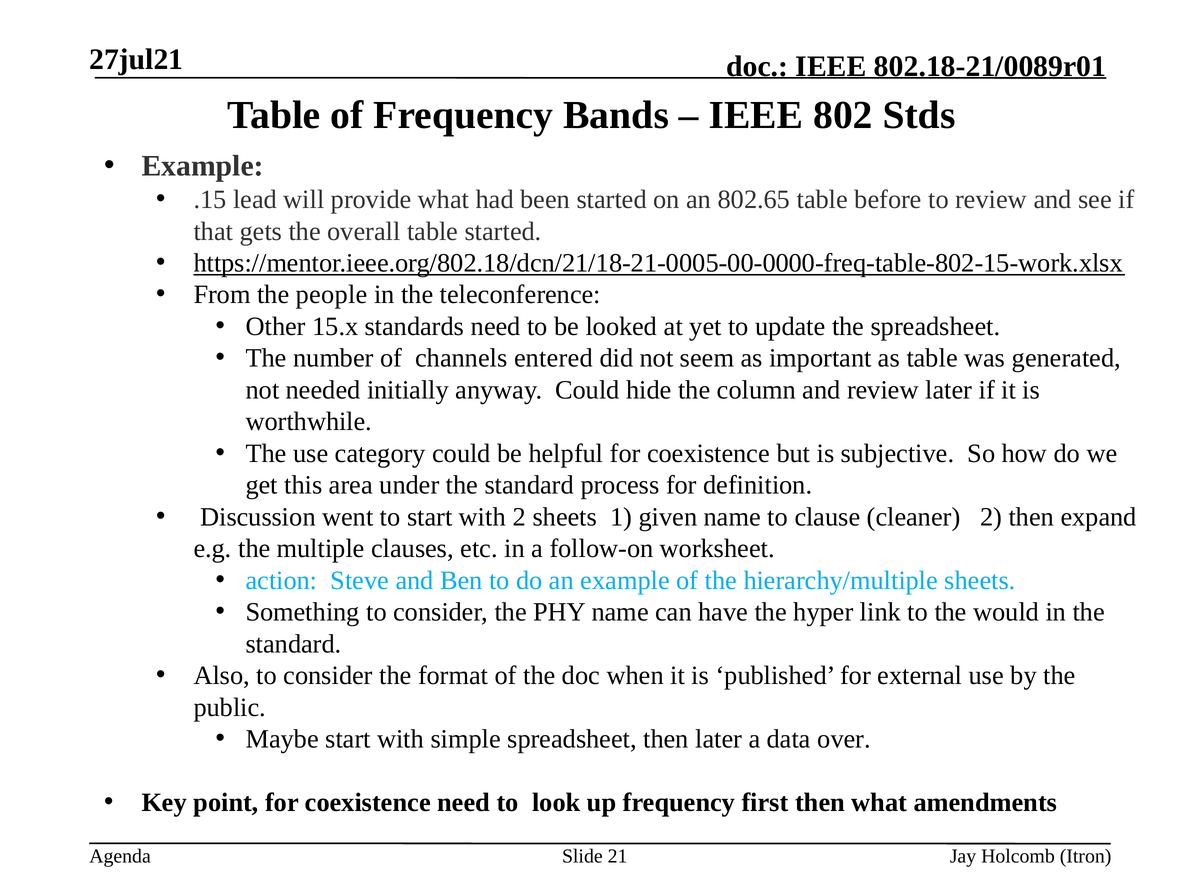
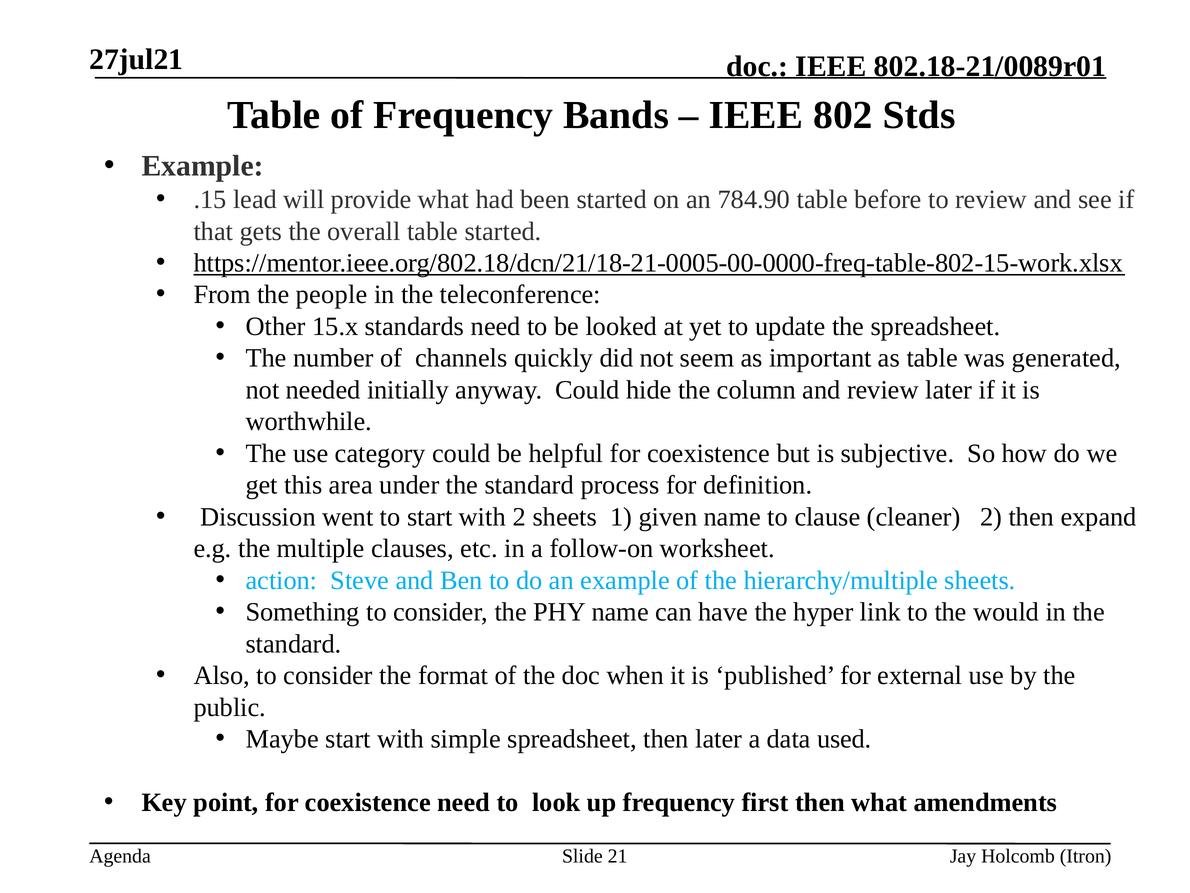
802.65: 802.65 -> 784.90 (754, 199)
entered: entered -> quickly (554, 358)
over: over -> used (844, 739)
